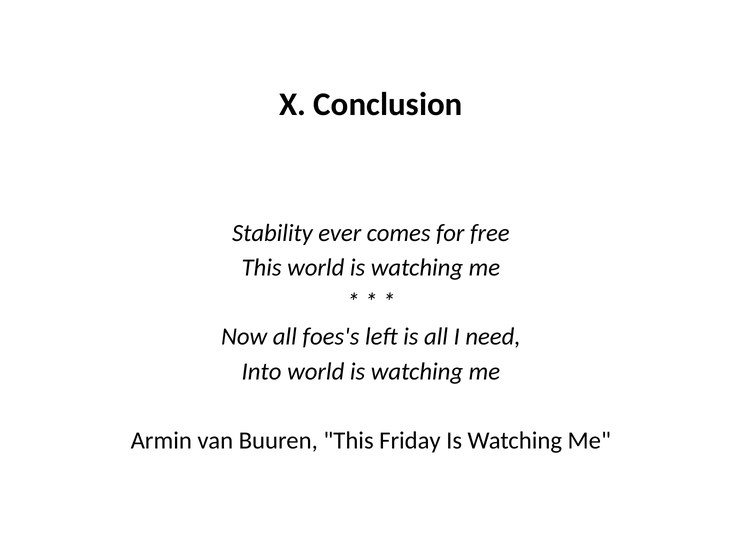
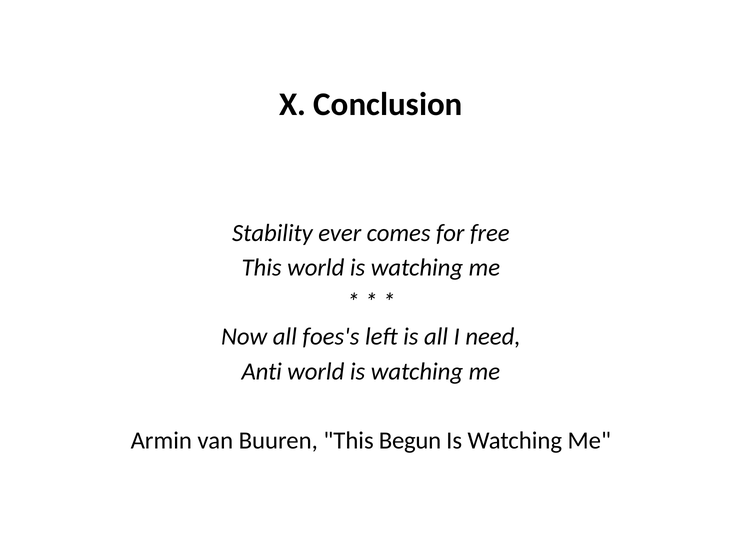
Into: Into -> Anti (262, 372)
Friday: Friday -> Begun (410, 441)
